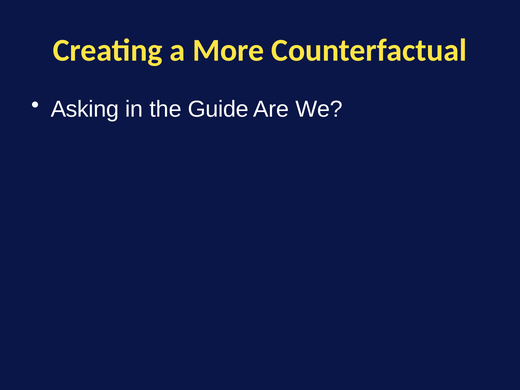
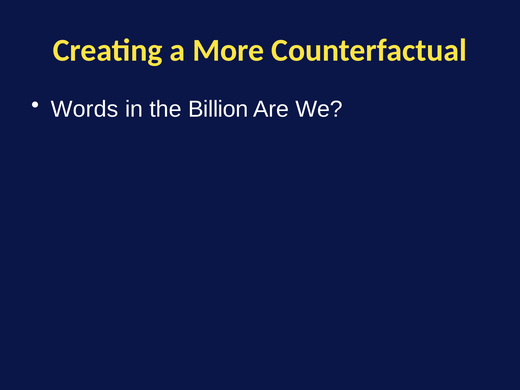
Asking: Asking -> Words (85, 109)
Guide: Guide -> Billion (218, 109)
